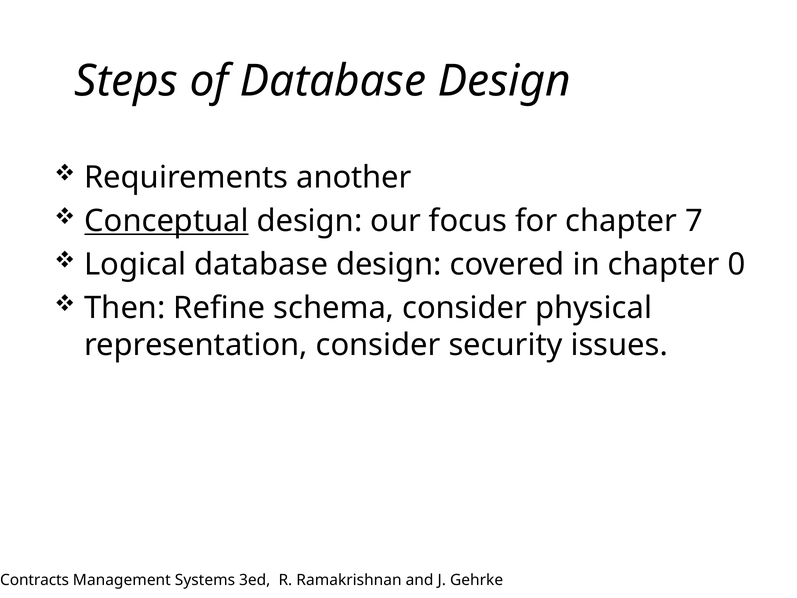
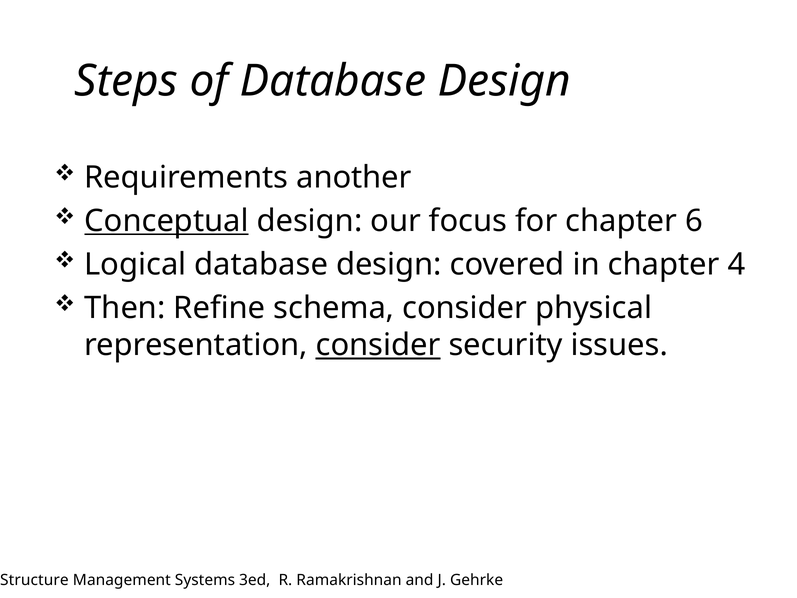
7: 7 -> 6 (694, 221)
0: 0 -> 4 (736, 264)
consider underline: none -> present (378, 345)
Contracts: Contracts -> Structure (34, 580)
